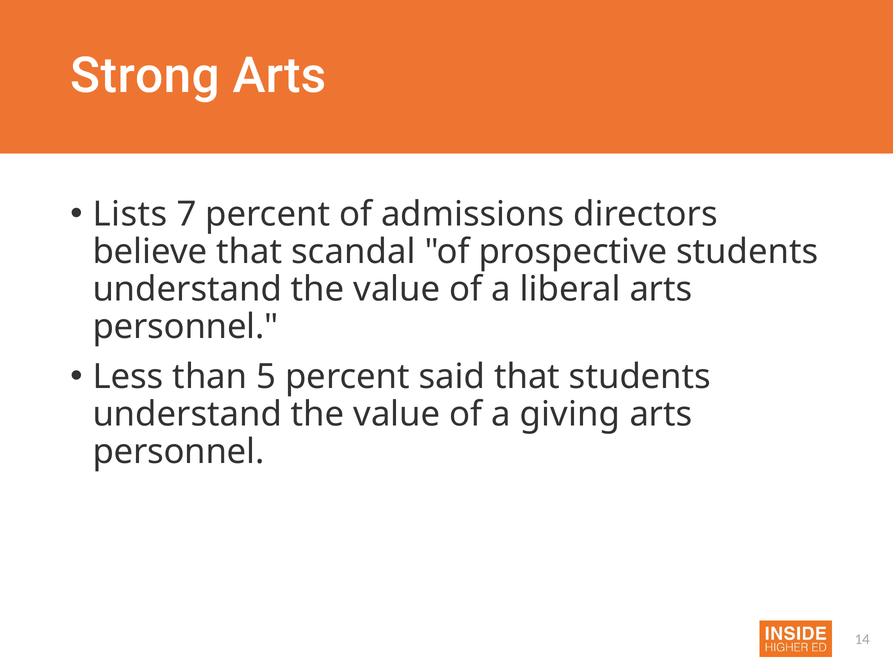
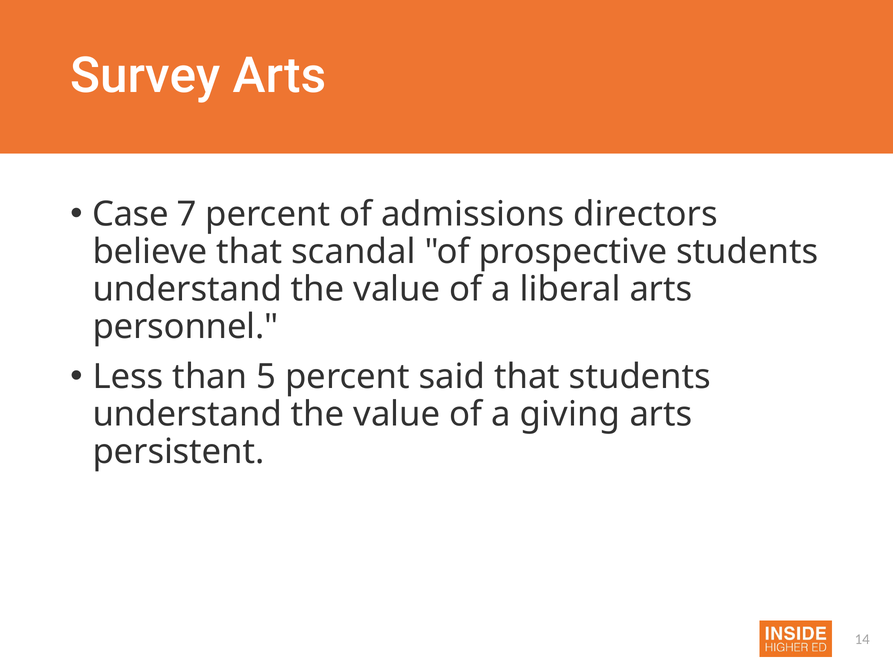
Strong: Strong -> Survey (145, 76)
Lists: Lists -> Case (130, 214)
personnel: personnel -> persistent (178, 452)
